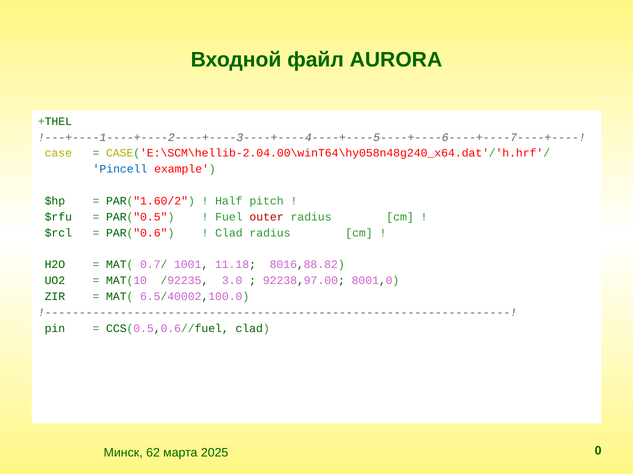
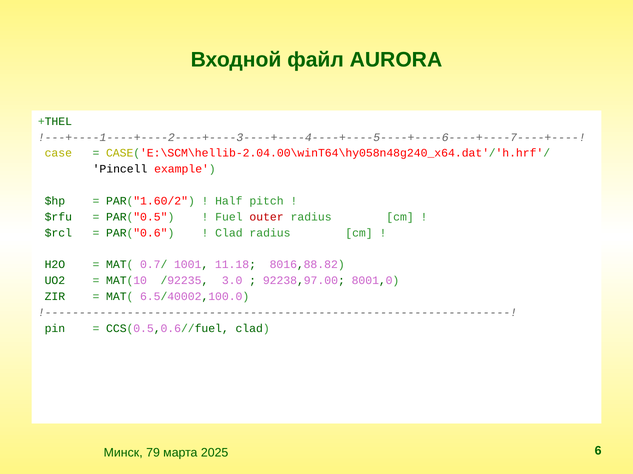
Pincell colour: blue -> black (120, 169)
62: 62 -> 79 (153, 453)
0: 0 -> 6 (598, 451)
